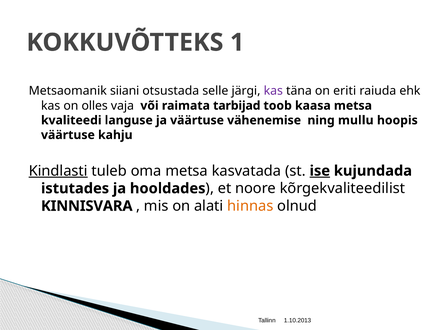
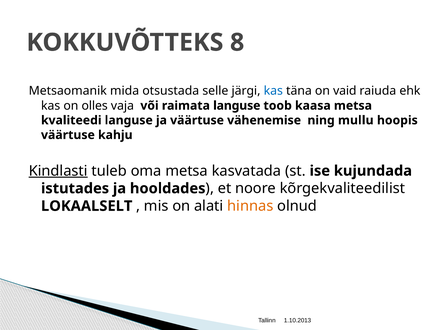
1: 1 -> 8 (237, 42)
siiani: siiani -> mida (125, 91)
kas colour: purple -> blue (273, 91)
eriti: eriti -> vaid (345, 91)
raimata tarbijad: tarbijad -> languse (237, 106)
ise underline: present -> none (320, 171)
KINNISVARA: KINNISVARA -> LOKAALSELT (87, 206)
